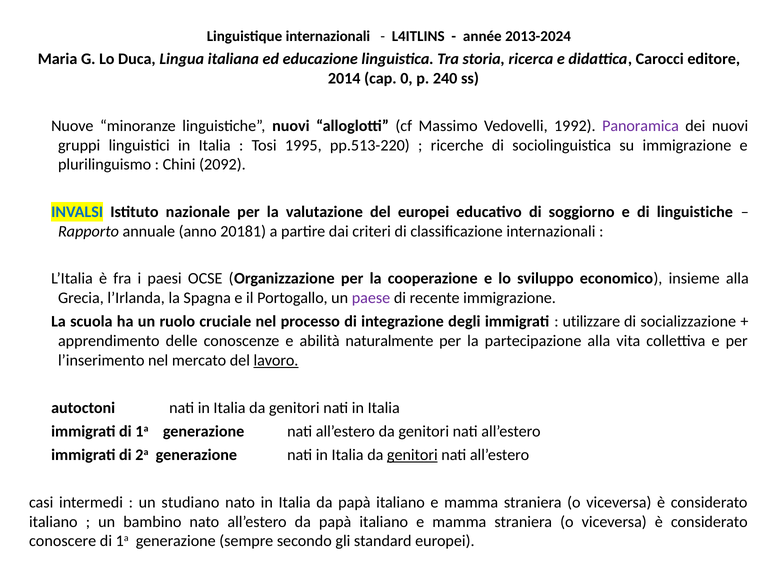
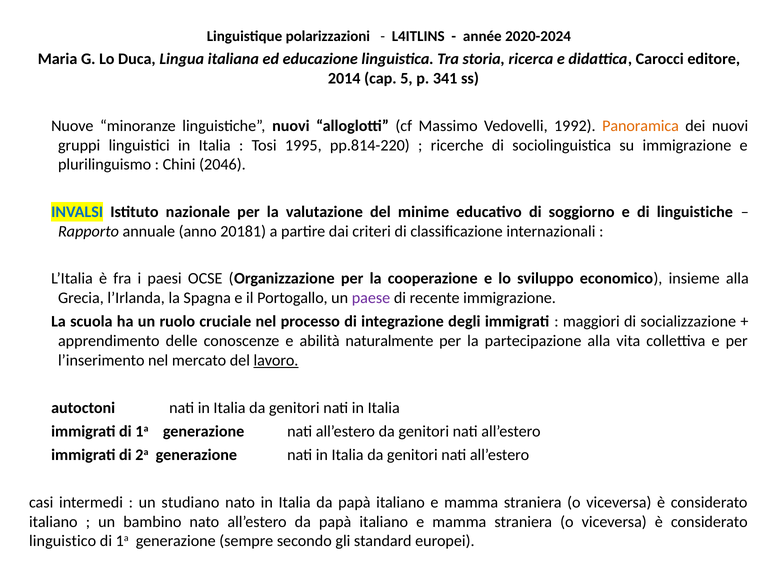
Linguistique internazionali: internazionali -> polarizzazioni (328, 36)
2013-2024: 2013-2024 -> 2020-2024 (538, 36)
0: 0 -> 5 (406, 78)
240: 240 -> 341 (445, 78)
Panoramica colour: purple -> orange (641, 126)
pp.513-220: pp.513-220 -> pp.814-220 (370, 145)
2092: 2092 -> 2046 (222, 164)
del europei: europei -> minime (424, 212)
utilizzare: utilizzare -> maggiori (591, 321)
genitori underline: present -> none (412, 455)
conoscere: conoscere -> linguistico (63, 541)
